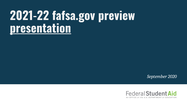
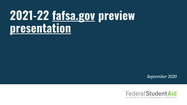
fafsa.gov underline: none -> present (74, 16)
